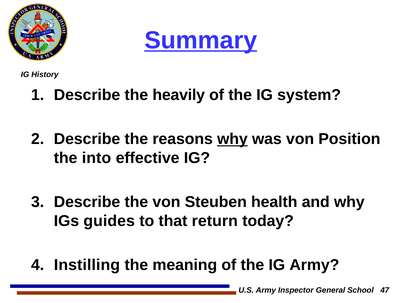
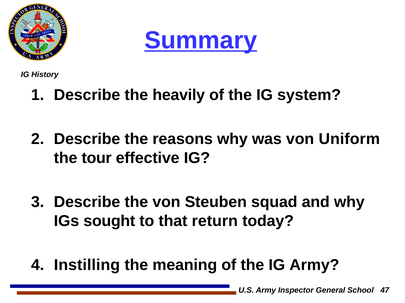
why underline: present -> none (232, 139)
Position: Position -> Uniform (349, 139)
into: into -> tour (97, 158)
health: health -> squad (274, 202)
guides: guides -> sought (109, 221)
